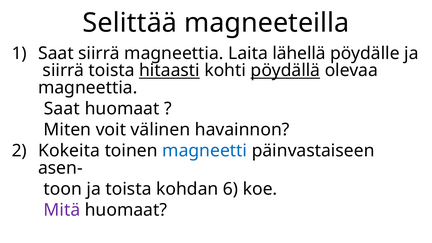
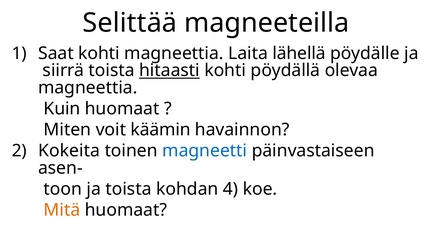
Saat siirrä: siirrä -> kohti (99, 53)
pöydällä underline: present -> none (285, 71)
Saat: Saat -> Kuin (62, 109)
välinen: välinen -> käämin (161, 130)
6: 6 -> 4 (231, 189)
Mitä colour: purple -> orange (62, 210)
